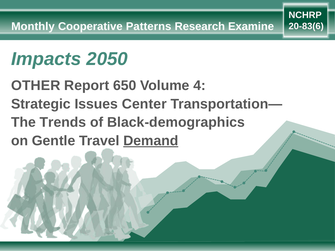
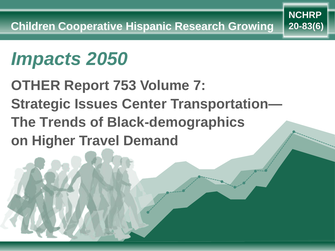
Monthly: Monthly -> Children (33, 26)
Patterns: Patterns -> Hispanic (149, 26)
Examine: Examine -> Growing (251, 26)
650: 650 -> 753 (125, 86)
4: 4 -> 7 (200, 86)
Gentle: Gentle -> Higher (54, 141)
Demand underline: present -> none (151, 141)
